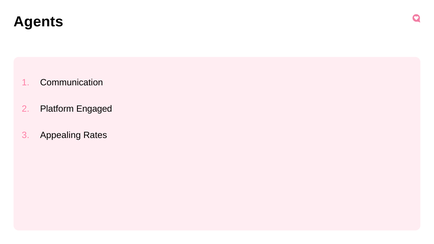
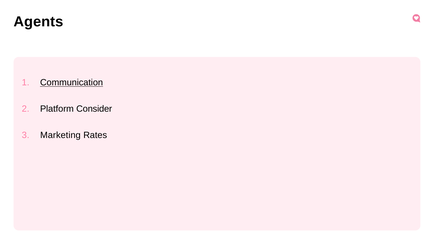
Communication underline: none -> present (72, 83)
Engaged: Engaged -> Consider (94, 109)
Appealing: Appealing -> Marketing (60, 135)
